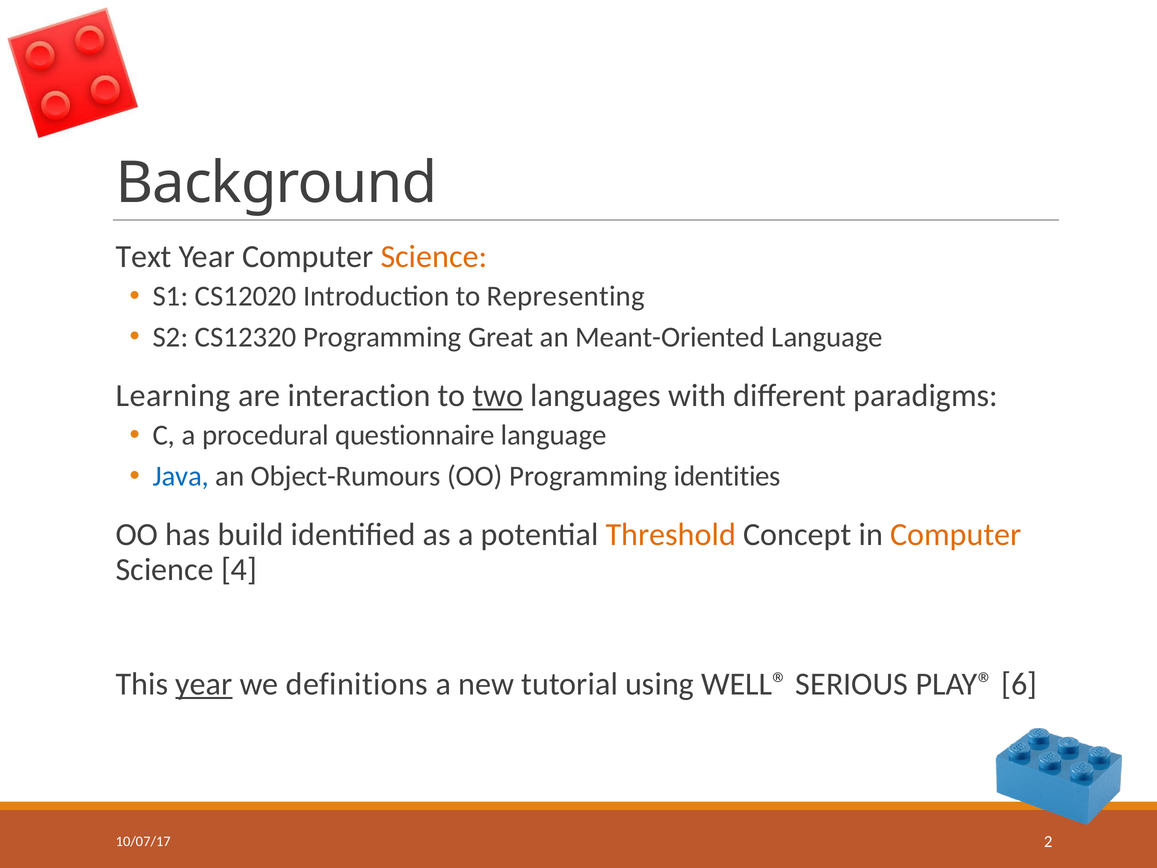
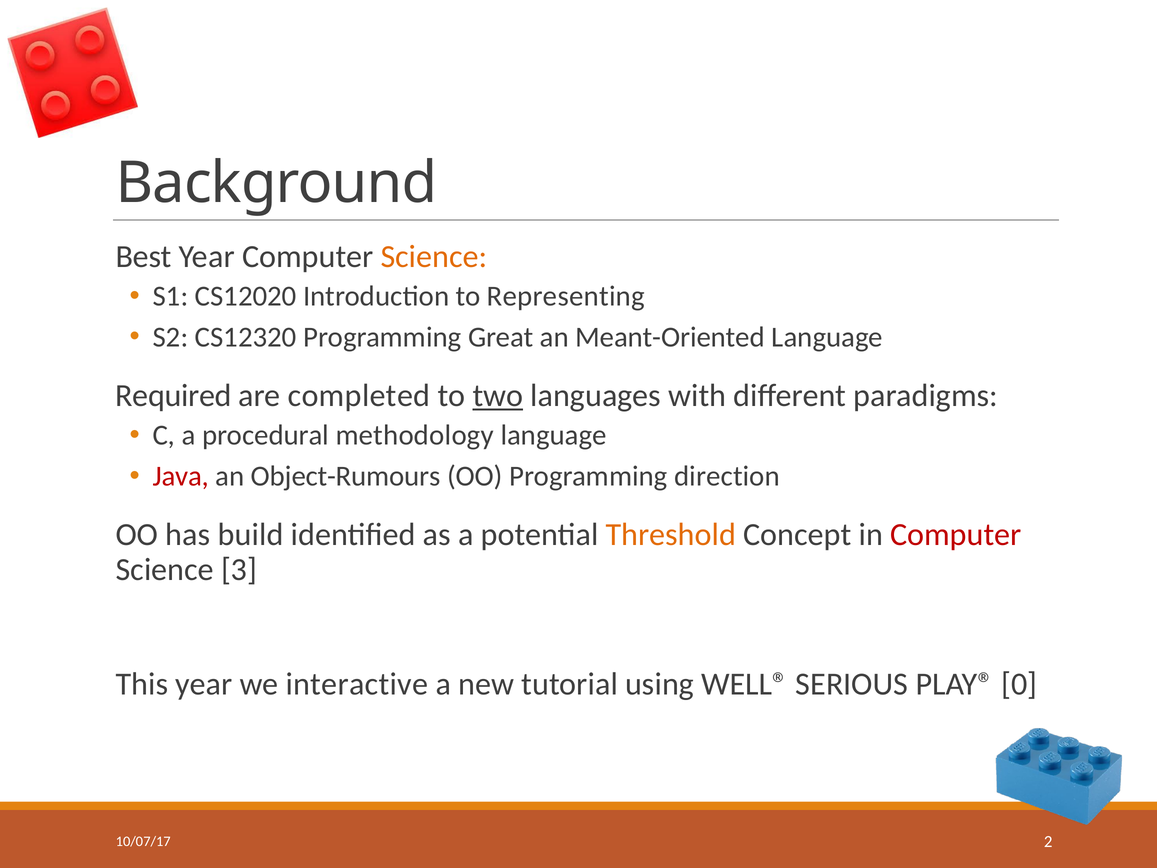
Text: Text -> Best (144, 257)
Learning: Learning -> Required (173, 396)
interaction: interaction -> completed (359, 396)
questionnaire: questionnaire -> methodology (415, 435)
Java colour: blue -> red (181, 476)
identities: identities -> direction (727, 476)
Computer colour: orange -> red (956, 535)
4: 4 -> 3 (239, 569)
year underline: present -> none (204, 684)
definitions: definitions -> interactive (357, 684)
6: 6 -> 0 (1019, 684)
